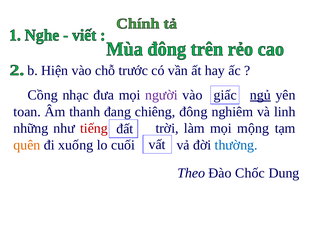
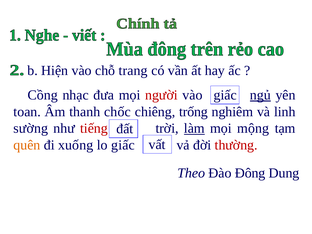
trước: trước -> trang (133, 71)
người colour: purple -> red (161, 95)
đang: đang -> chốc (117, 112)
đông: đông -> trống (194, 112)
những: những -> sường (31, 128)
làm underline: none -> present (194, 128)
lo cuối: cuối -> giấc (123, 145)
thường colour: blue -> red (236, 145)
Chốc: Chốc -> Đông (250, 173)
